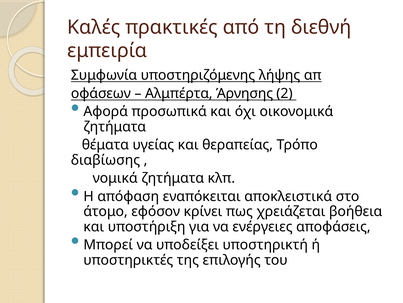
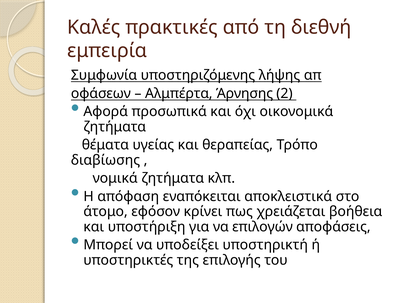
ενέργειες: ενέργειες -> επιλογών (263, 226)
